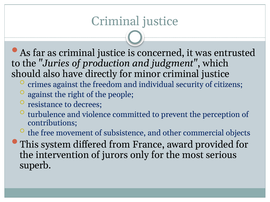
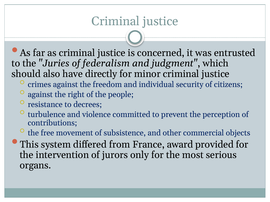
production: production -> federalism (106, 63)
superb: superb -> organs (35, 166)
